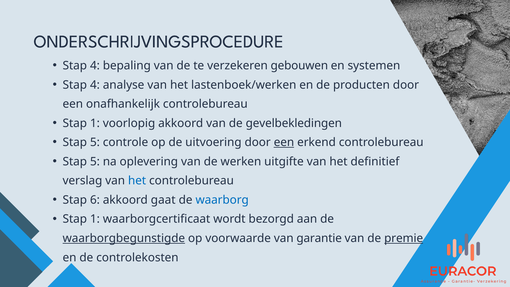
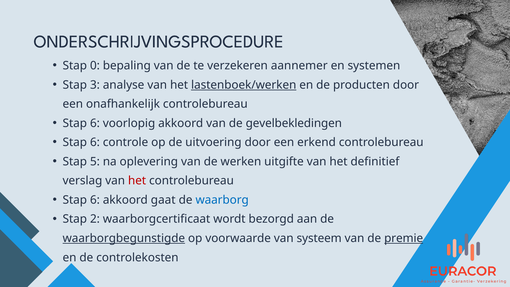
4: 4 -> 0 (95, 66)
gebouwen: gebouwen -> aannemer (299, 66)
4: 4 -> 3 (95, 85)
lastenboek/werken underline: none -> present (244, 85)
1: 1 -> 6 (95, 123)
5: 5 -> 6 (95, 142)
een underline: present -> none (284, 142)
het colour: blue -> red (137, 181)
1: 1 -> 2 (95, 219)
garantie: garantie -> systeem (319, 238)
